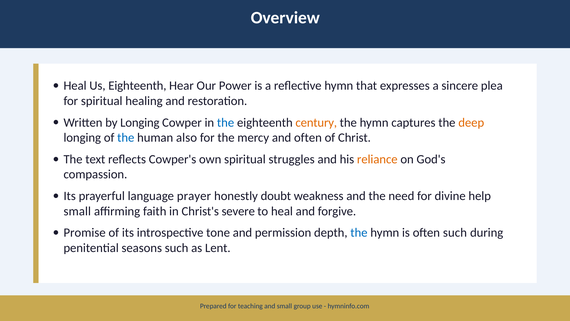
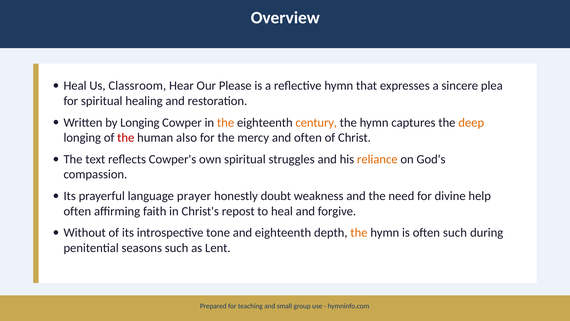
Us Eighteenth: Eighteenth -> Classroom (137, 86)
Power: Power -> Please (235, 86)
the colour: blue -> orange (226, 122)
the colour: blue -> red (126, 138)
small: small -> often (77, 211)
severe: severe -> repost (238, 211)
Promise: Promise -> Without (85, 233)
and permission: permission -> eighteenth (283, 233)
the colour: blue -> orange (359, 233)
